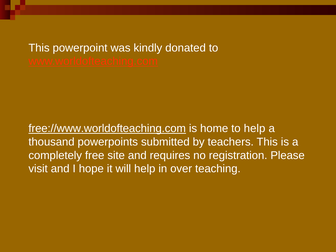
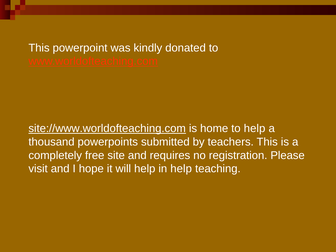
free://www.worldofteaching.com: free://www.worldofteaching.com -> site://www.worldofteaching.com (107, 128)
in over: over -> help (181, 169)
